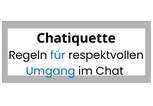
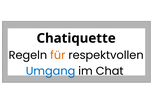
für colour: blue -> orange (58, 55)
